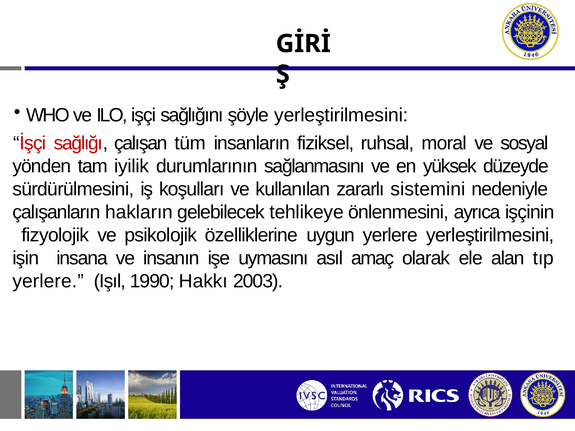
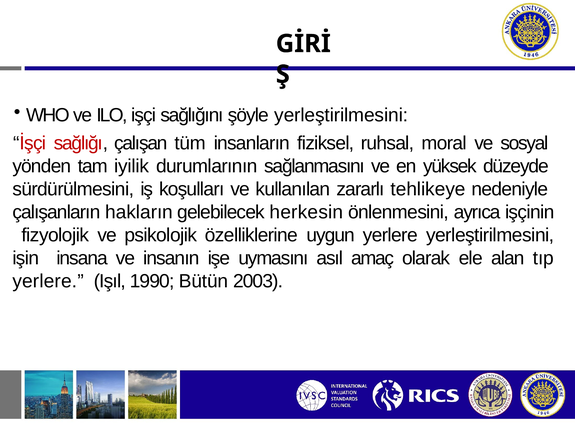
sistemini: sistemini -> tehlikeye (428, 189)
tehlikeye: tehlikeye -> herkesin (306, 212)
Hakkı: Hakkı -> Bütün (204, 281)
